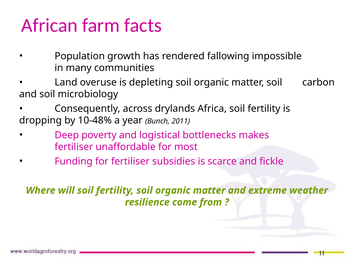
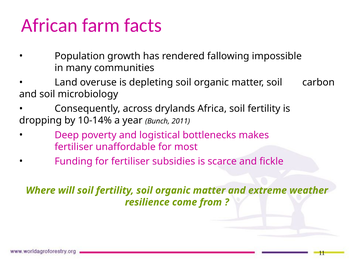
10-48%: 10-48% -> 10-14% (95, 121)
